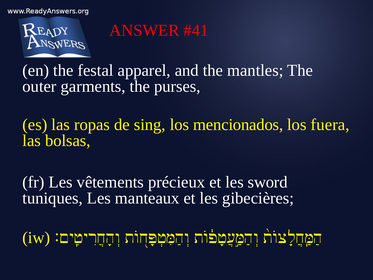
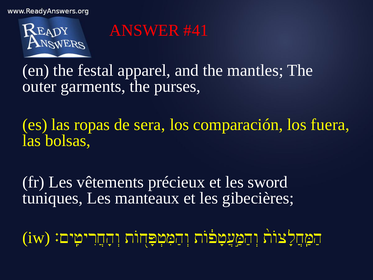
sing: sing -> sera (150, 125)
mencionados: mencionados -> comparación (238, 125)
